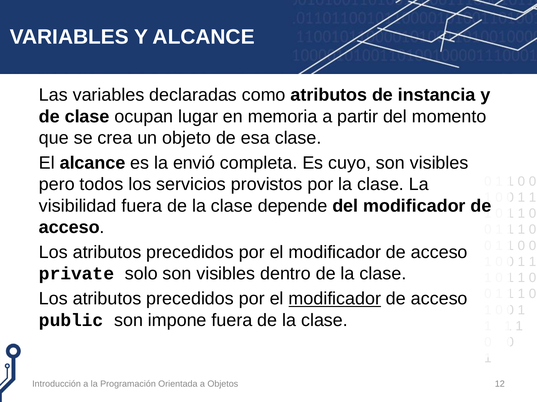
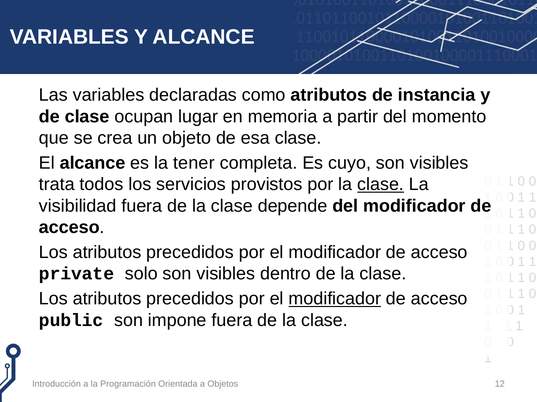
envió: envió -> tener (194, 163)
pero: pero -> trata (57, 185)
clase underline: none -> present (381, 185)
